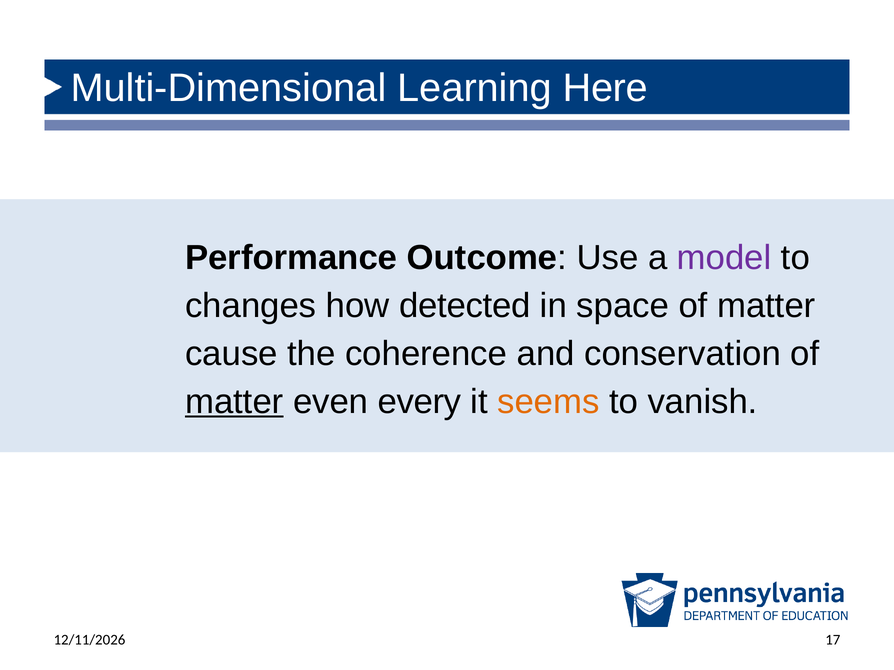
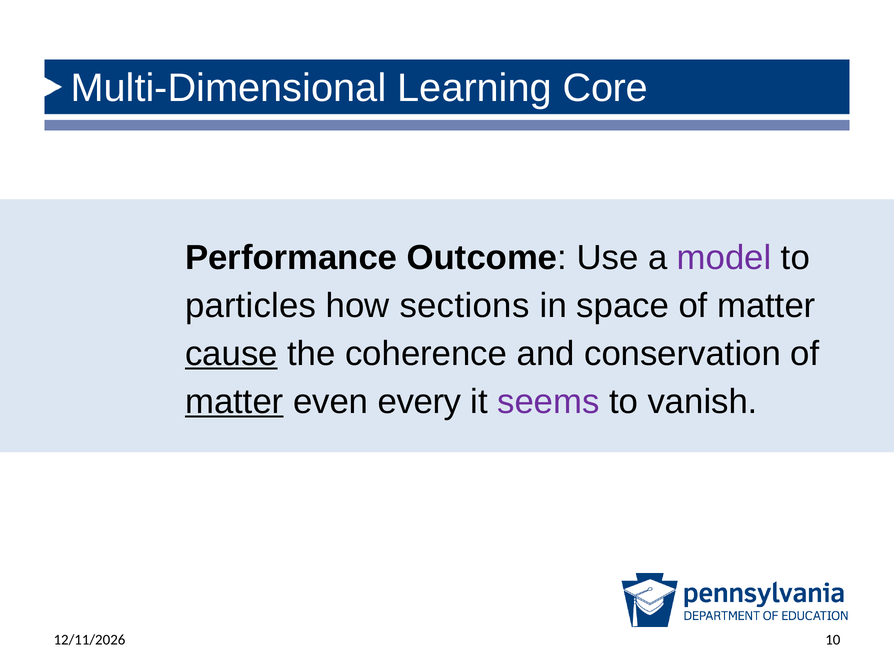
Here: Here -> Core (605, 88)
changes: changes -> particles (251, 306)
detected: detected -> sections (465, 306)
cause underline: none -> present (231, 354)
seems colour: orange -> purple (548, 402)
17: 17 -> 10 (833, 640)
